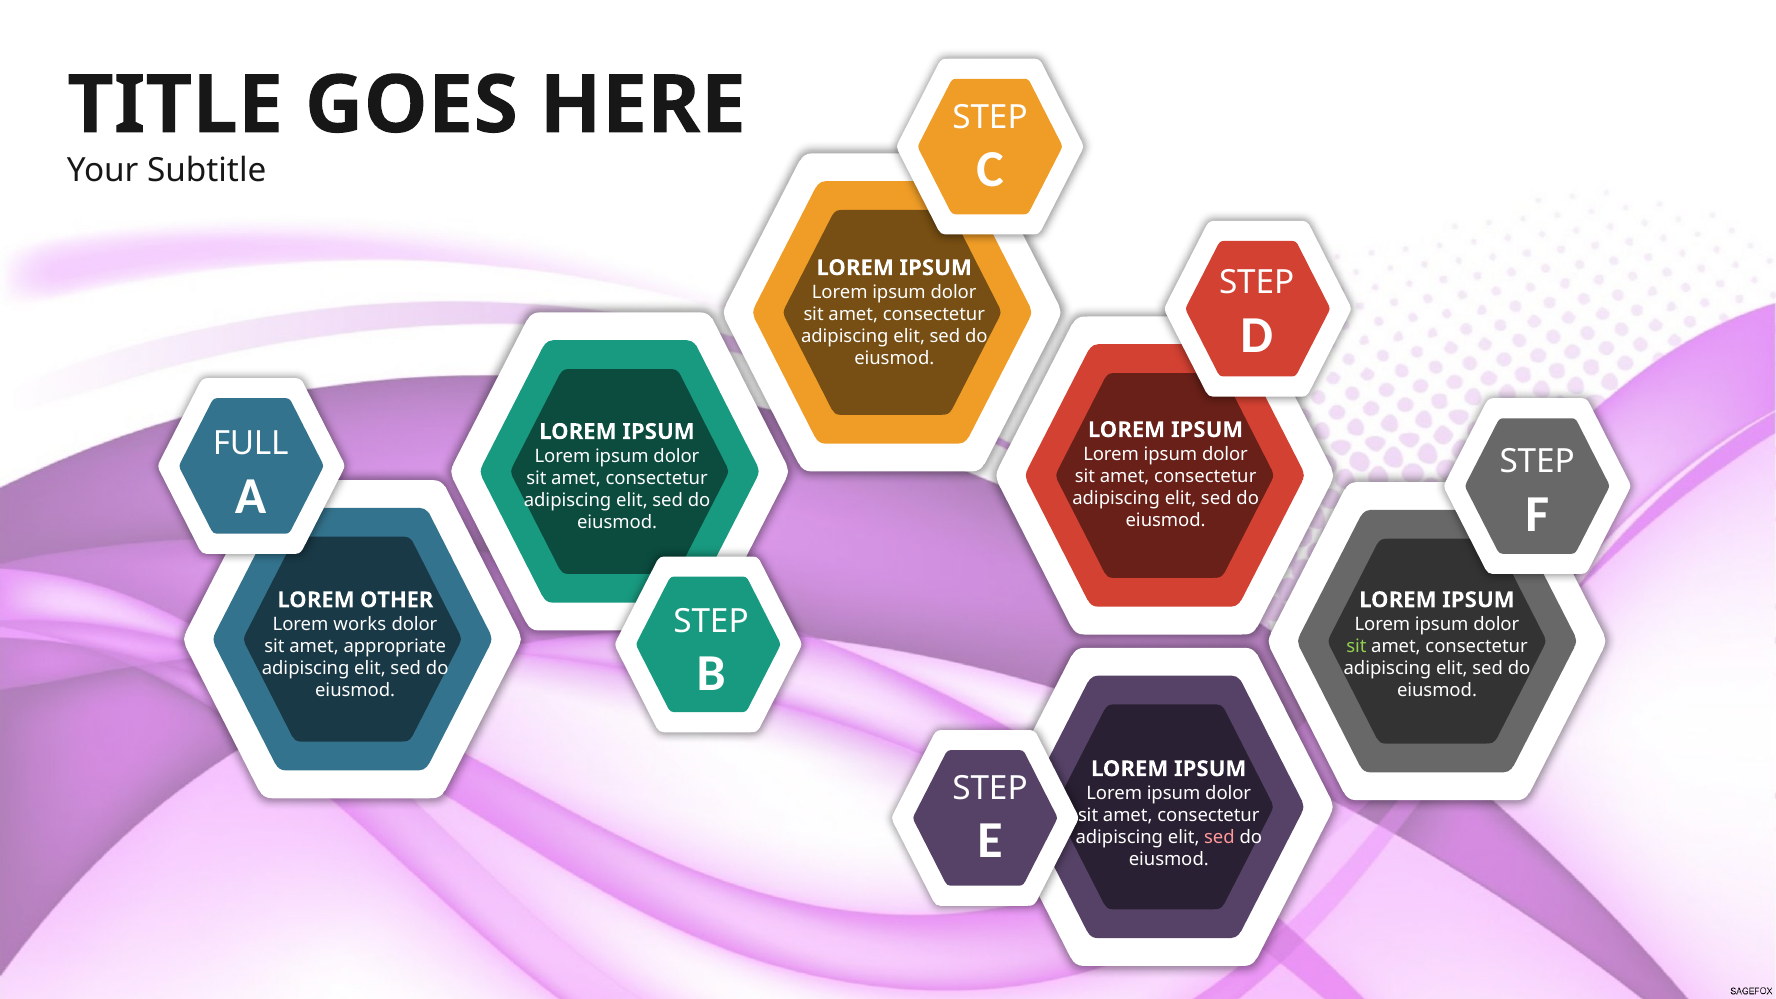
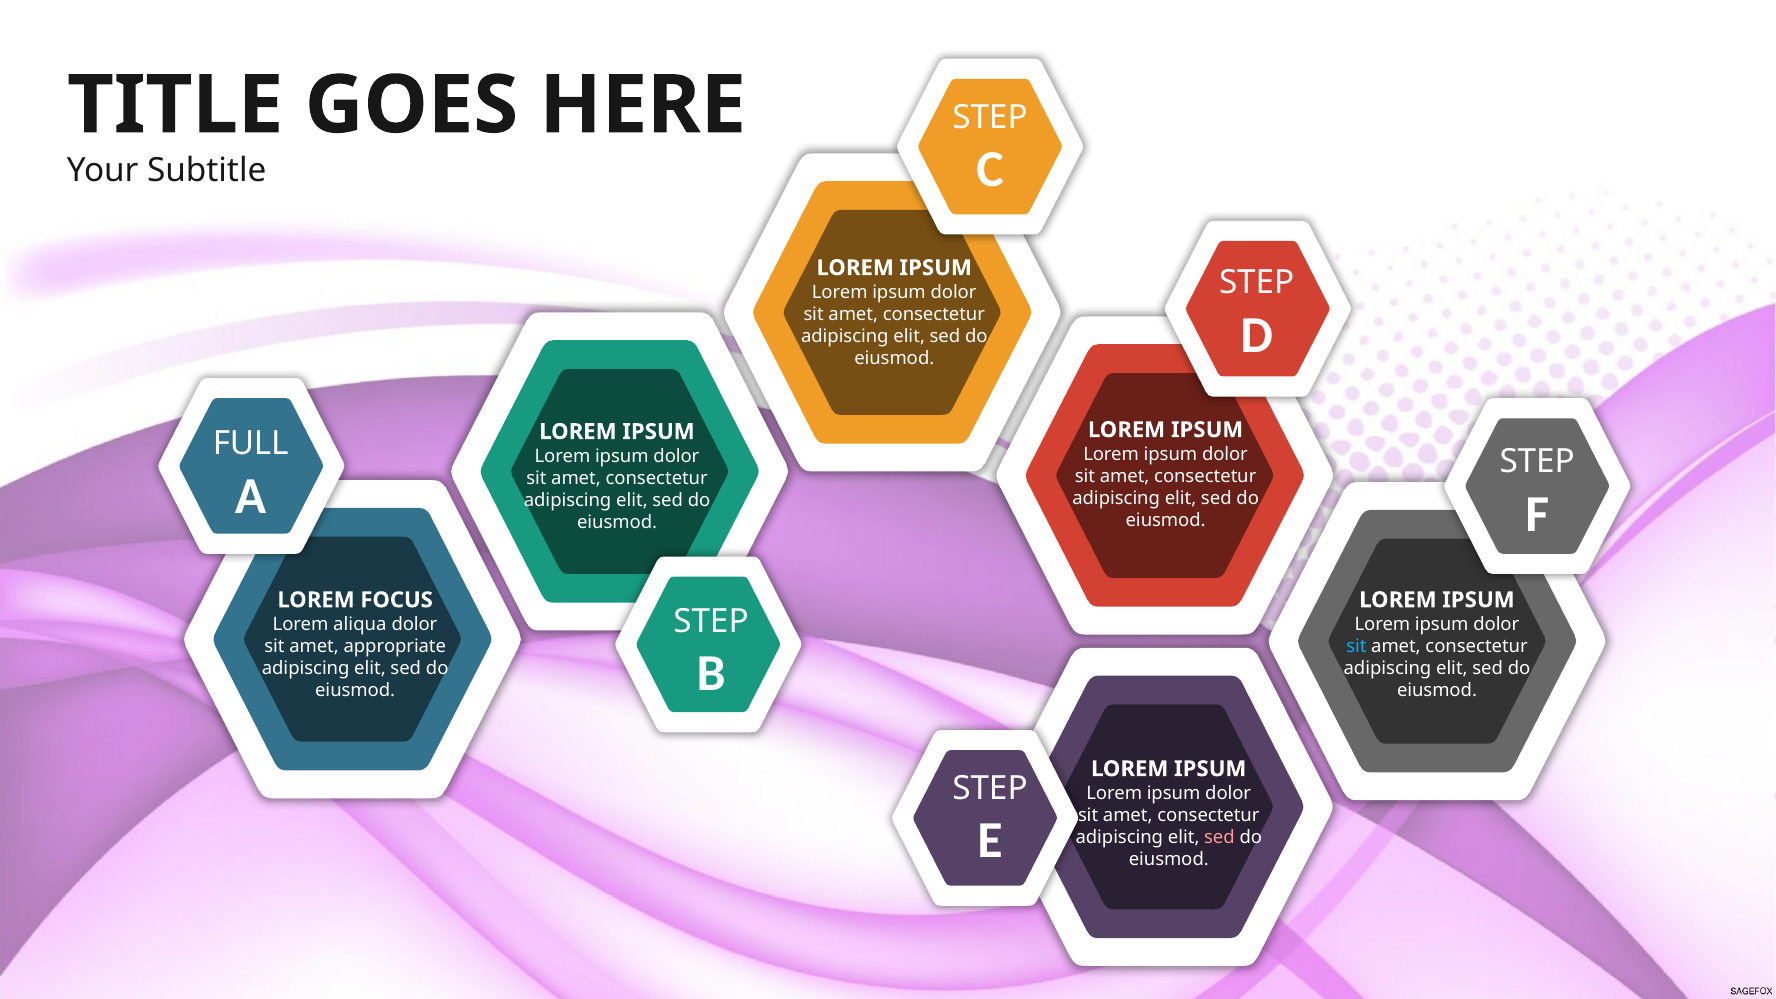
OTHER: OTHER -> FOCUS (397, 600)
works: works -> aliqua (360, 624)
sit colour: light green -> light blue (1356, 646)
